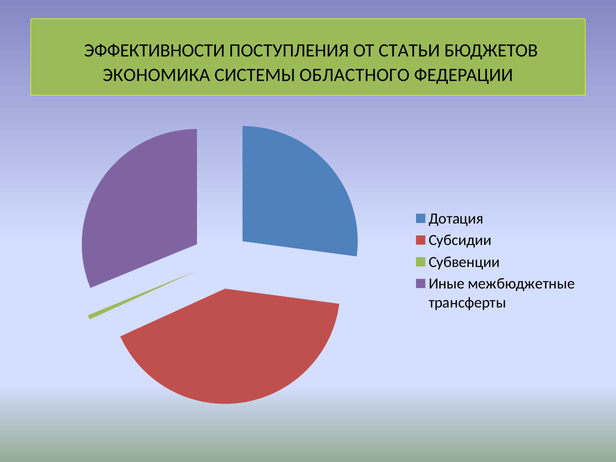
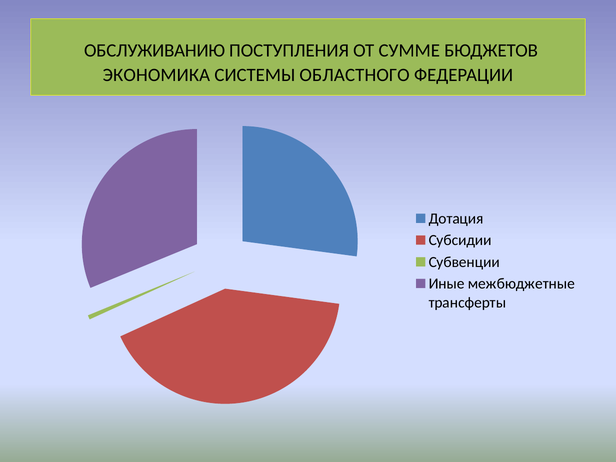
ЭФФЕКТИВНОСТИ: ЭФФЕКТИВНОСТИ -> ОБСЛУЖИВАНИЮ (155, 51)
СТАТЬИ: СТАТЬИ -> СУММЕ (409, 51)
